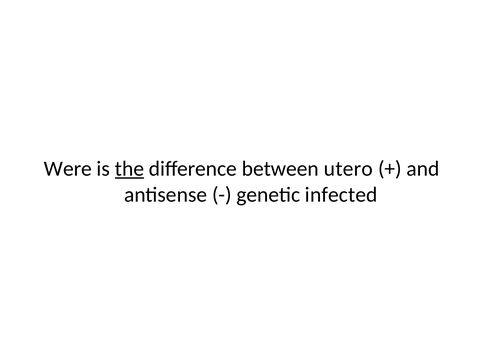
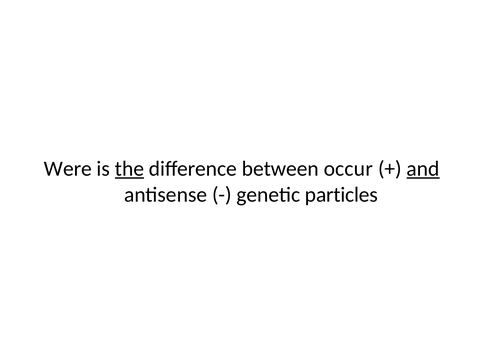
utero: utero -> occur (348, 169)
and underline: none -> present (423, 169)
infected: infected -> particles (341, 195)
